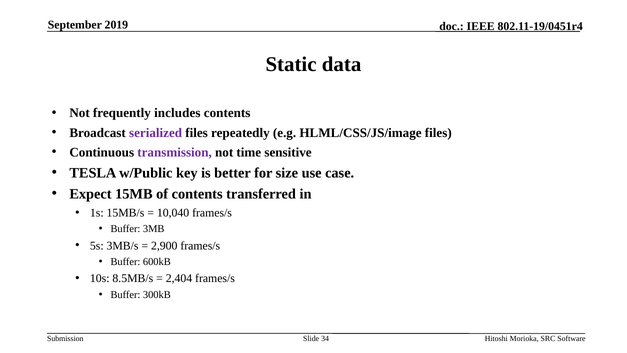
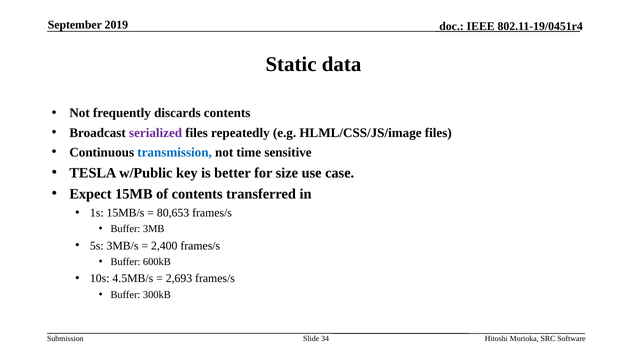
includes: includes -> discards (177, 113)
transmission colour: purple -> blue (175, 152)
10,040: 10,040 -> 80,653 (173, 213)
2,900: 2,900 -> 2,400 (164, 245)
8.5MB/s: 8.5MB/s -> 4.5MB/s (133, 278)
2,404: 2,404 -> 2,693 (179, 278)
